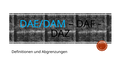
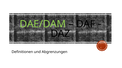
DAE/DAM colour: light blue -> light green (43, 24)
